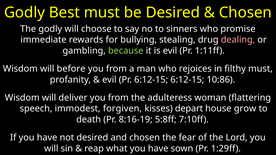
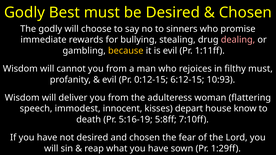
because colour: light green -> yellow (126, 51)
before: before -> cannot (71, 69)
Pr 6:12-15: 6:12-15 -> 0:12-15 (151, 80)
10:86: 10:86 -> 10:93 (221, 80)
forgiven: forgiven -> innocent (123, 109)
grow: grow -> know (245, 109)
8:16-19: 8:16-19 -> 5:16-19 (136, 120)
